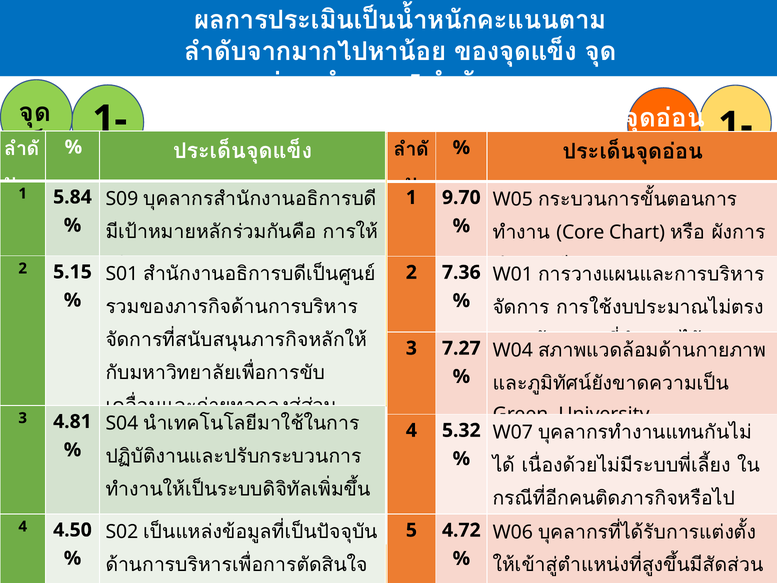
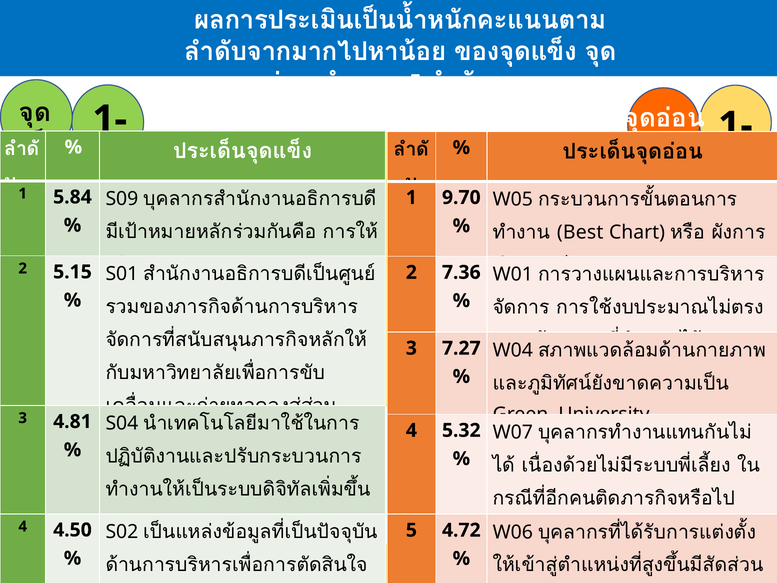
Core: Core -> Best (580, 232)
